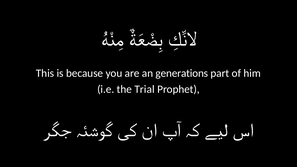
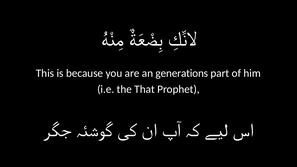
Trial: Trial -> That (145, 89)
